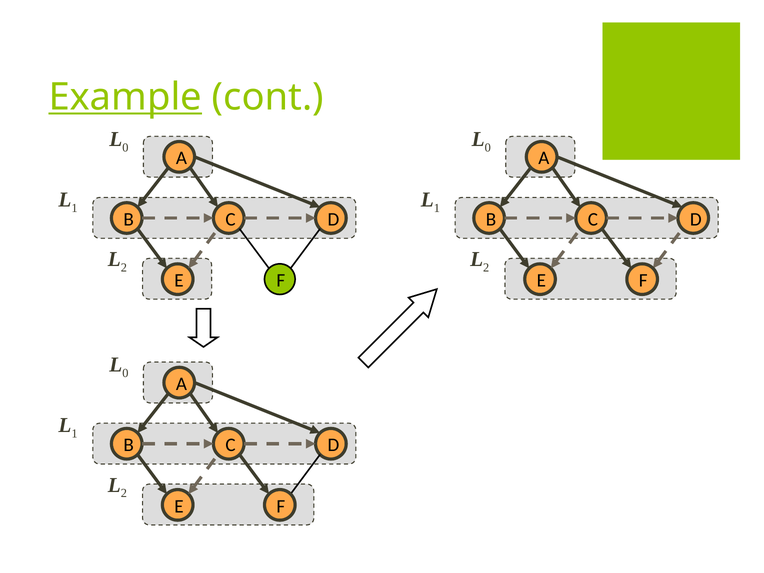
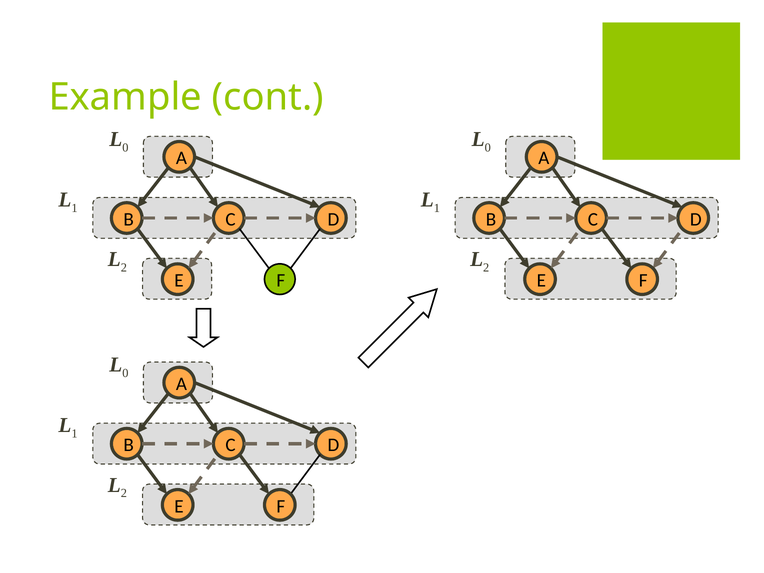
Example underline: present -> none (125, 97)
